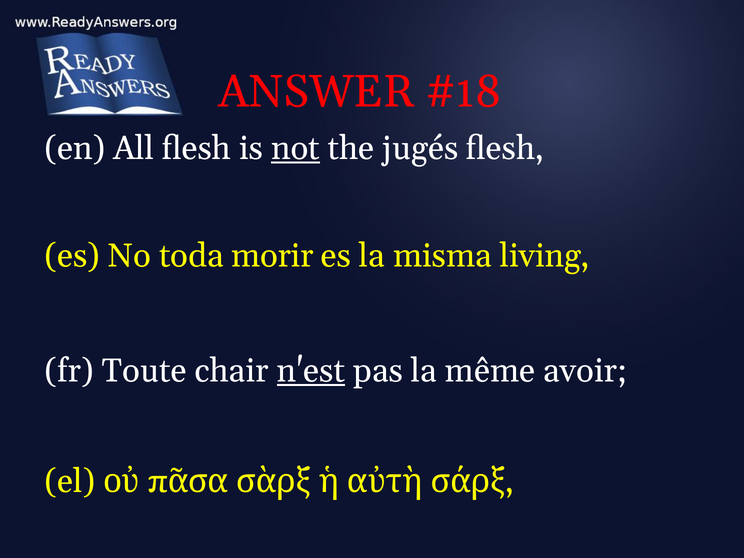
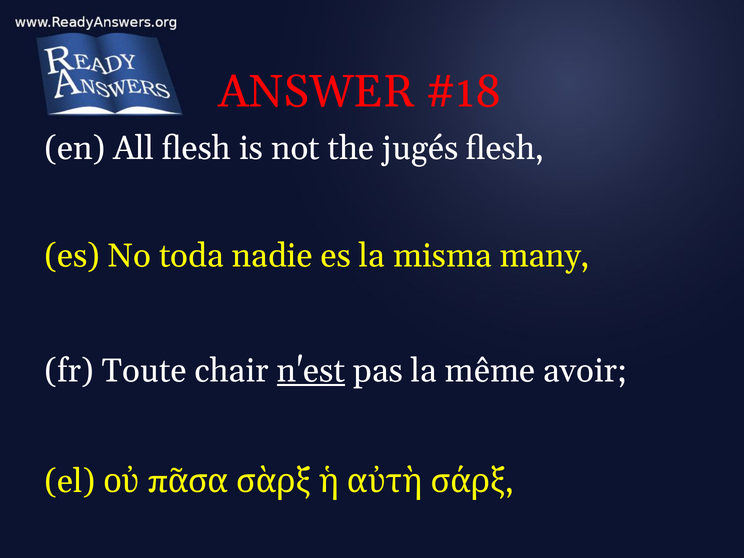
not underline: present -> none (295, 148)
morir: morir -> nadie (272, 256)
living: living -> many (545, 256)
